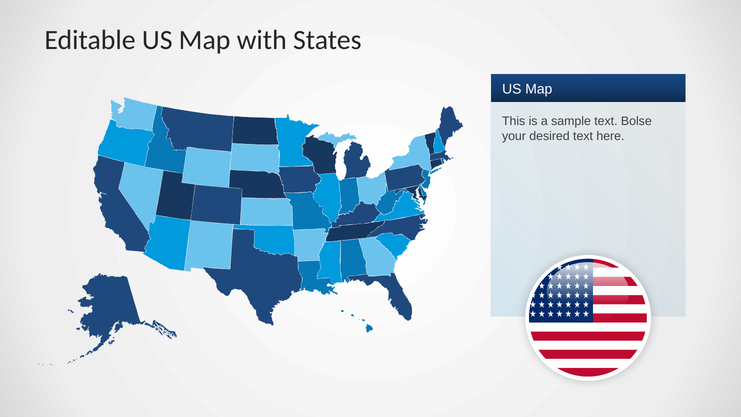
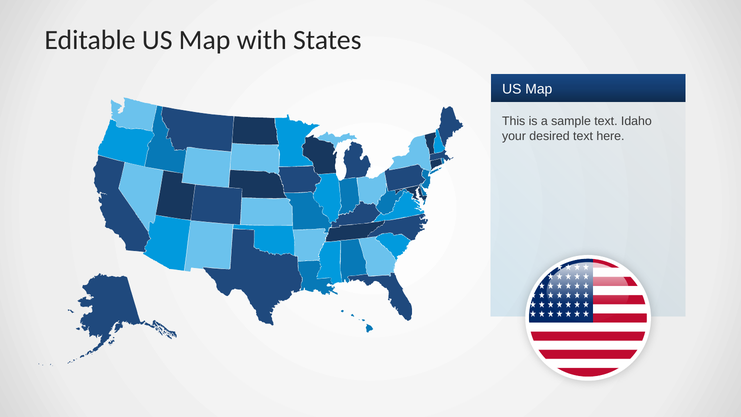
Bolse: Bolse -> Idaho (636, 121)
